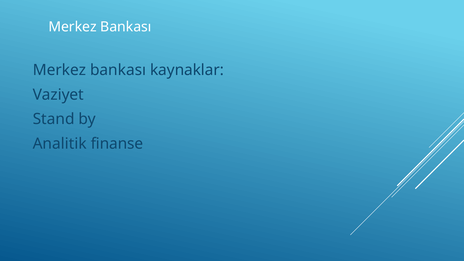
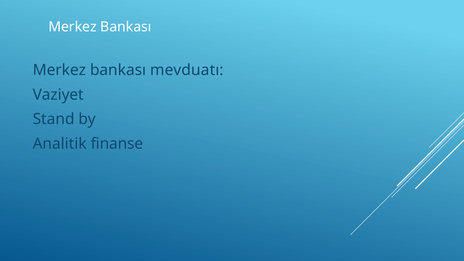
kaynaklar: kaynaklar -> mevduatı (187, 70)
